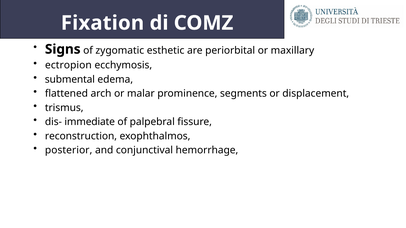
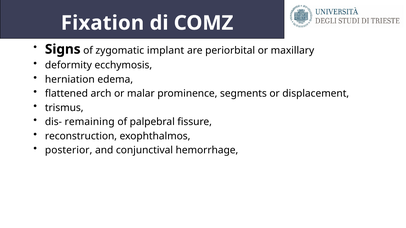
esthetic: esthetic -> implant (166, 50)
ectropion: ectropion -> deformity (68, 65)
submental: submental -> herniation (70, 79)
immediate: immediate -> remaining (90, 122)
